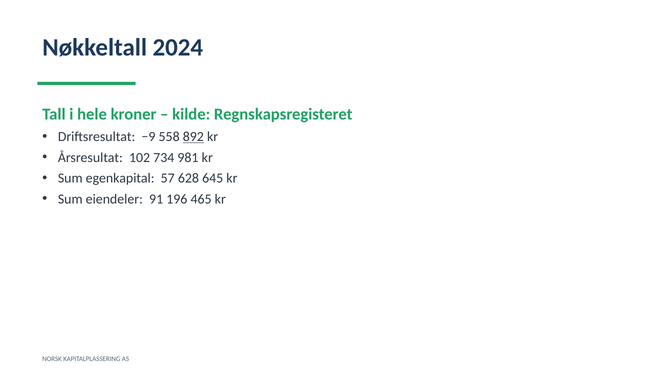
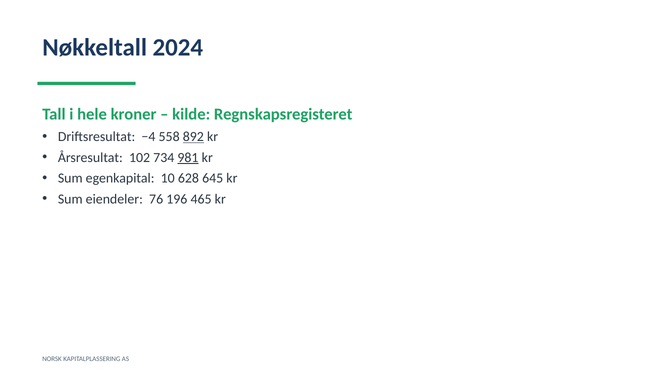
−9: −9 -> −4 (148, 137)
981 underline: none -> present (188, 158)
57: 57 -> 10 (168, 178)
91: 91 -> 76 (156, 199)
